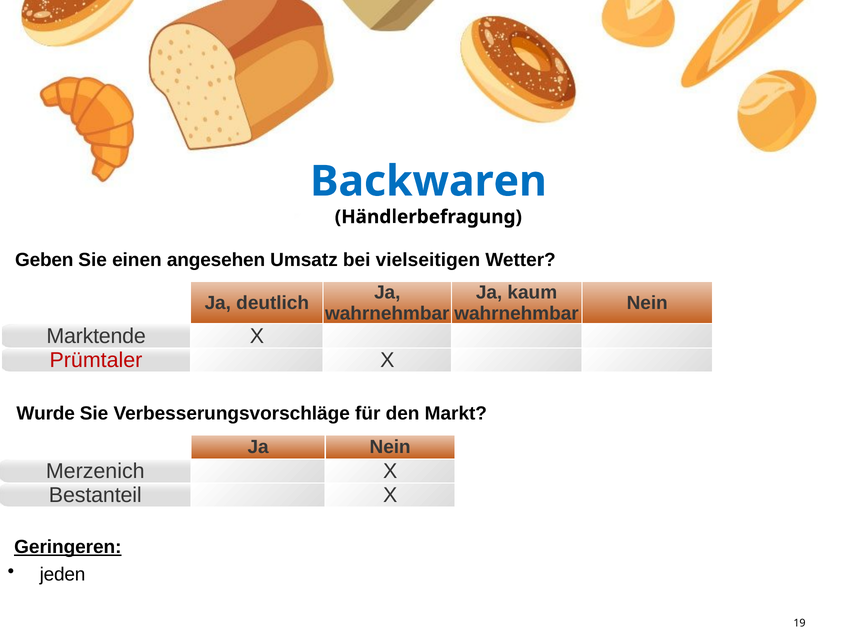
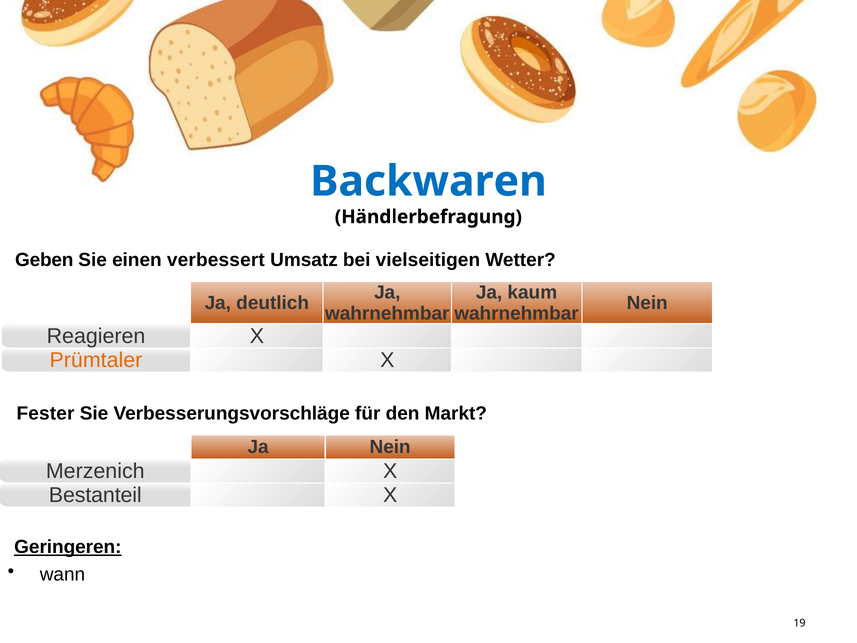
angesehen: angesehen -> verbessert (216, 260)
Marktende: Marktende -> Reagieren (96, 336)
Prümtaler colour: red -> orange (96, 360)
Wurde: Wurde -> Fester (45, 413)
jeden: jeden -> wann (62, 574)
